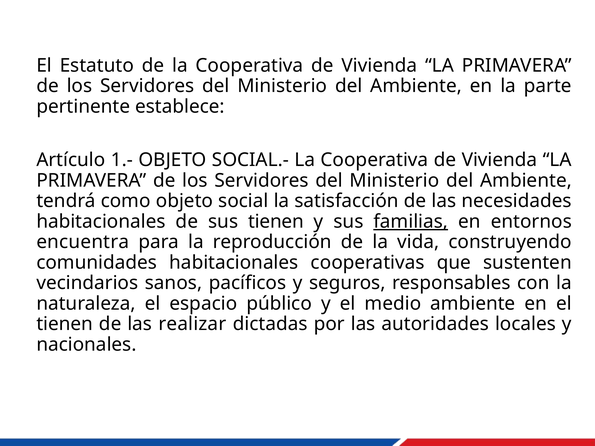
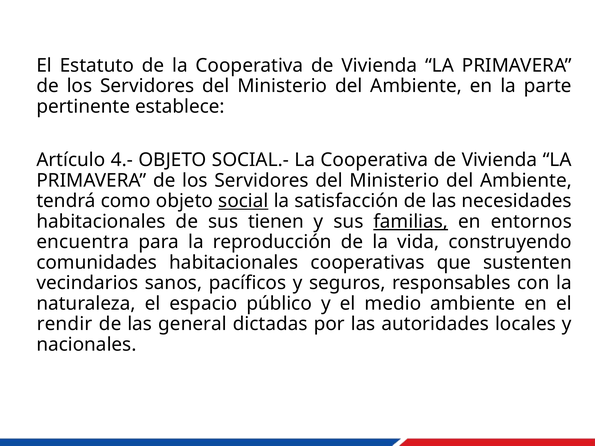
1.-: 1.- -> 4.- (122, 160)
social underline: none -> present (243, 201)
tienen: tienen -> rendir (65, 324)
realizar: realizar -> general (192, 324)
